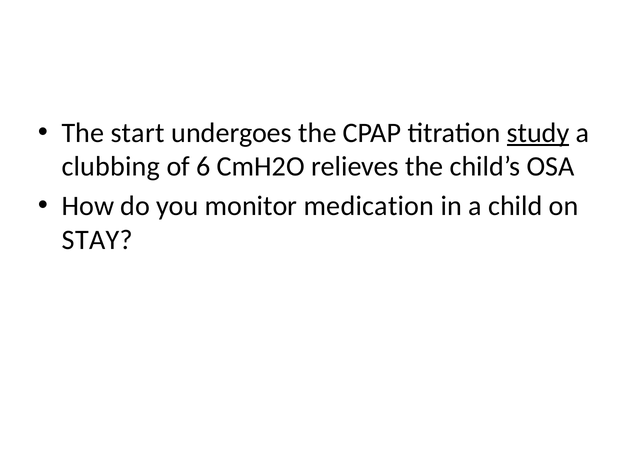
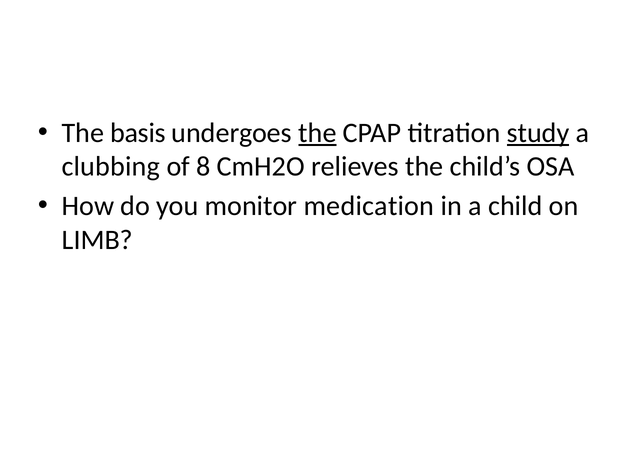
start: start -> basis (138, 133)
the underline: none -> present (317, 133)
6: 6 -> 8 (203, 167)
STAY: STAY -> LIMB (97, 240)
